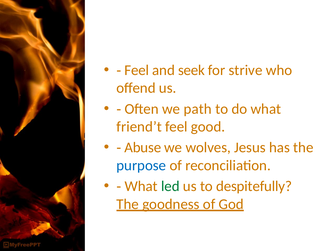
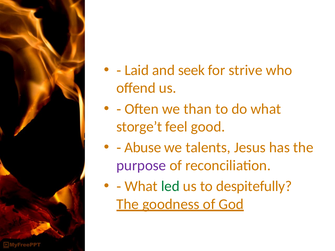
Feel: Feel -> Laid (137, 70)
path: path -> than (198, 109)
friend’t: friend’t -> storge’t (139, 127)
wolves: wolves -> talents (208, 148)
purpose colour: blue -> purple (141, 166)
